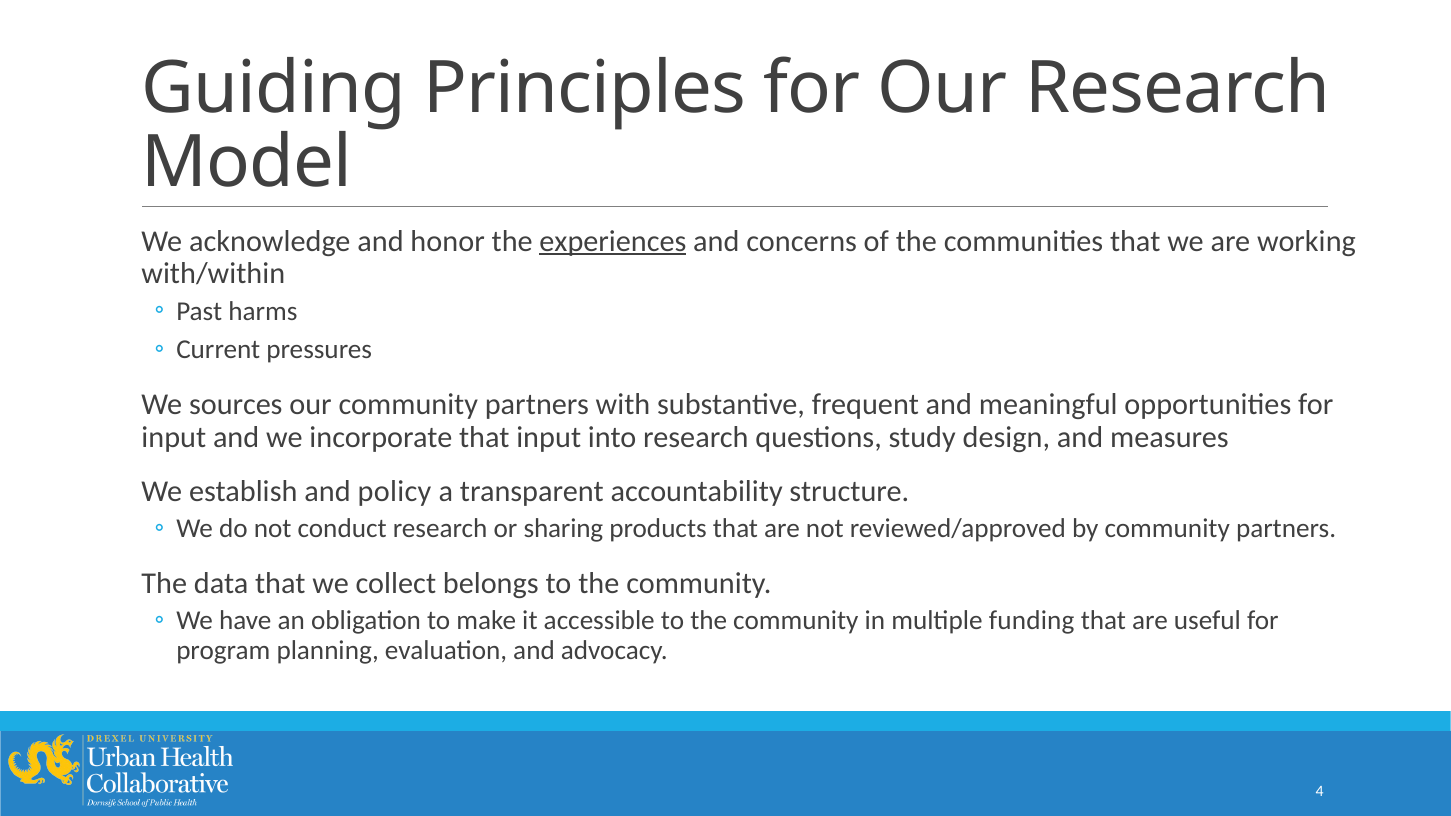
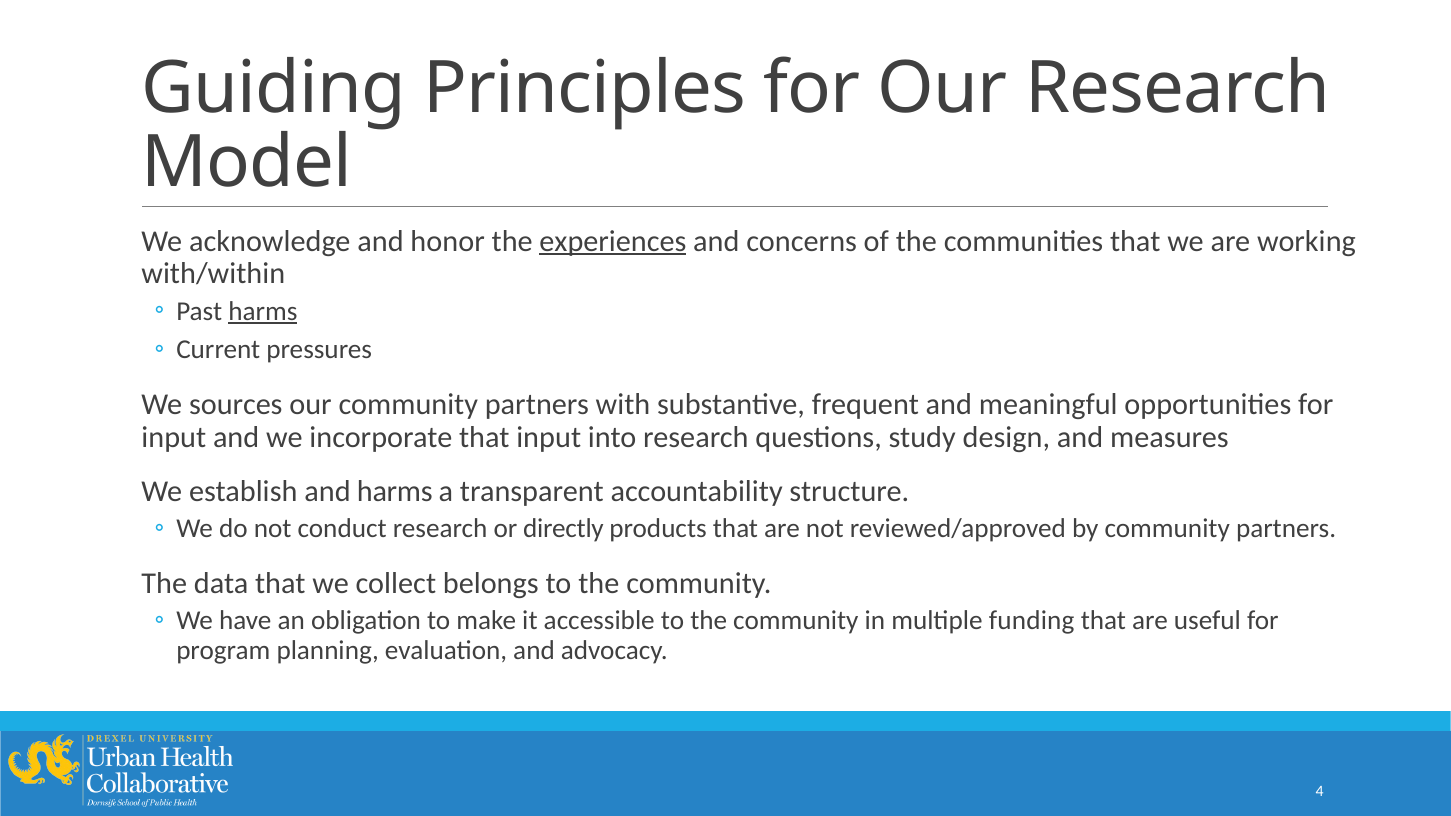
harms underline: none -> present (263, 311)
and policy: policy -> harms (395, 491)
sharing: sharing -> directly (563, 528)
